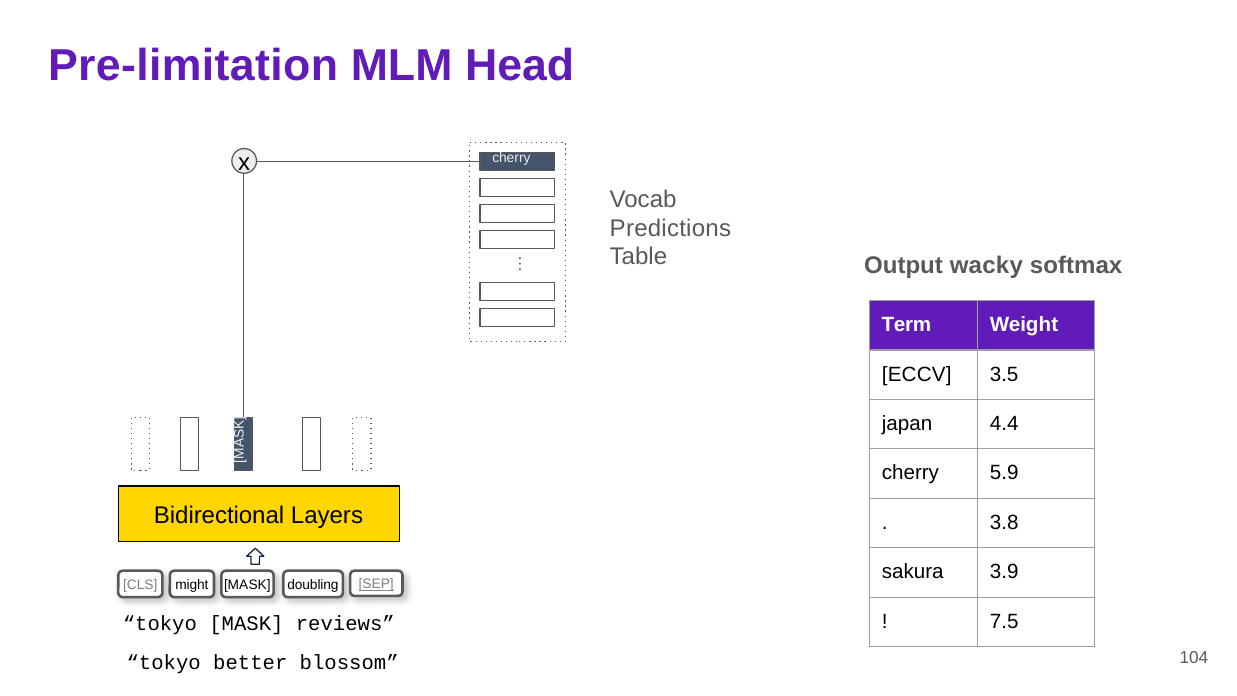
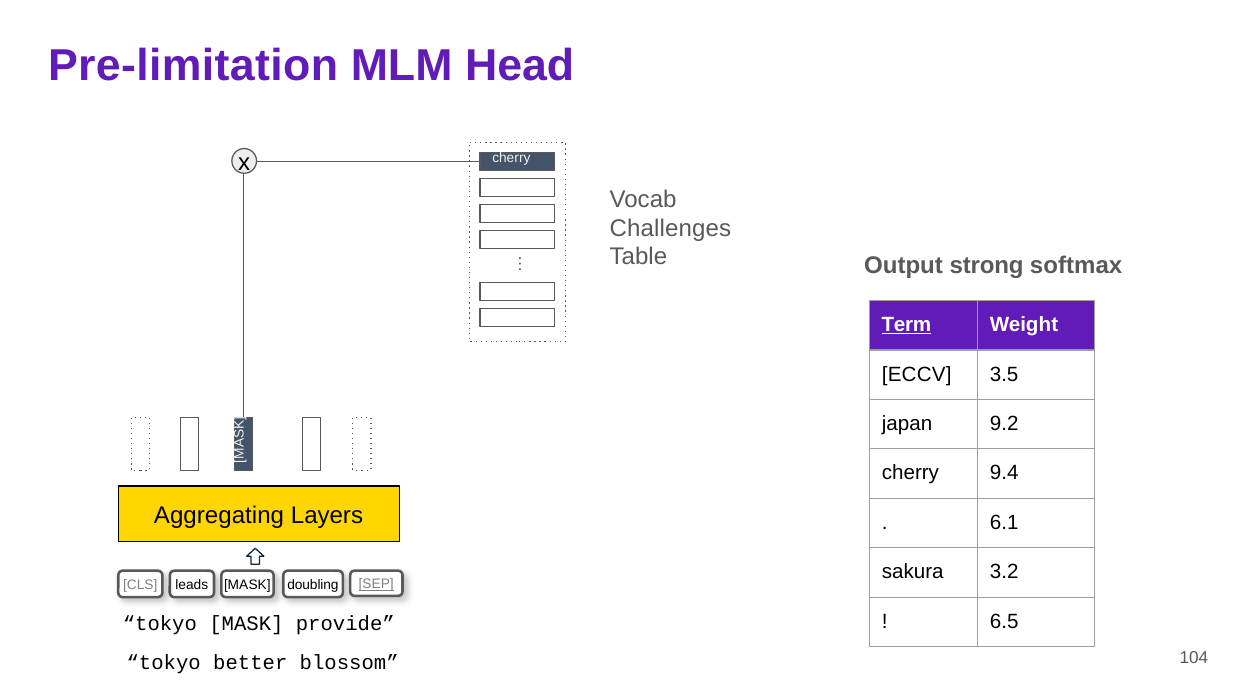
Predictions: Predictions -> Challenges (670, 228)
wacky: wacky -> strong (987, 265)
Term underline: none -> present (906, 325)
4.4: 4.4 -> 9.2 (1004, 424)
5.9: 5.9 -> 9.4 (1004, 473)
Bidirectional: Bidirectional -> Aggregating (219, 515)
3.8: 3.8 -> 6.1 (1004, 522)
3.9: 3.9 -> 3.2 (1004, 572)
might: might -> leads (192, 585)
7.5: 7.5 -> 6.5 (1004, 621)
reviews: reviews -> provide (345, 623)
